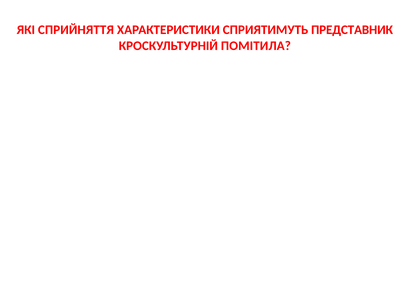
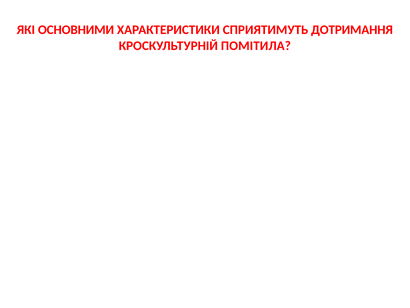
СПРИЙНЯТТЯ: СПРИЙНЯТТЯ -> ОСНОВНИМИ (76, 30)
ПРЕДСТАВНИК: ПРЕДСТАВНИК -> ДОТРИМАННЯ (352, 30)
